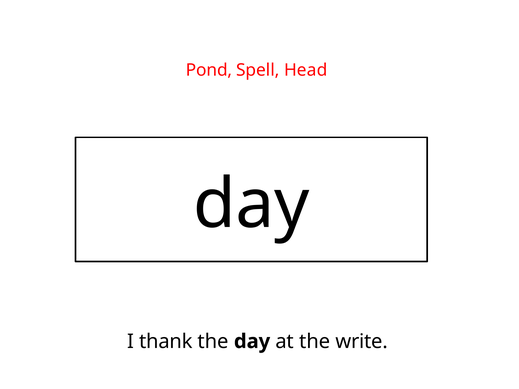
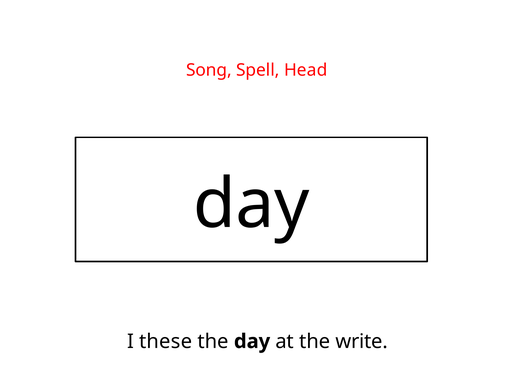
Pond: Pond -> Song (209, 70)
thank: thank -> these (166, 342)
